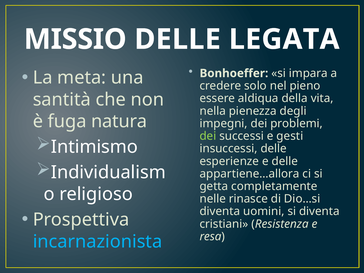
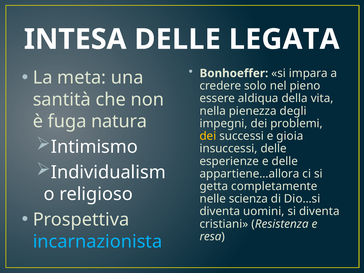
MISSIO: MISSIO -> INTESA (75, 39)
dei colour: light green -> yellow (208, 136)
gesti: gesti -> gioia (290, 136)
rinasce: rinasce -> scienza (248, 199)
